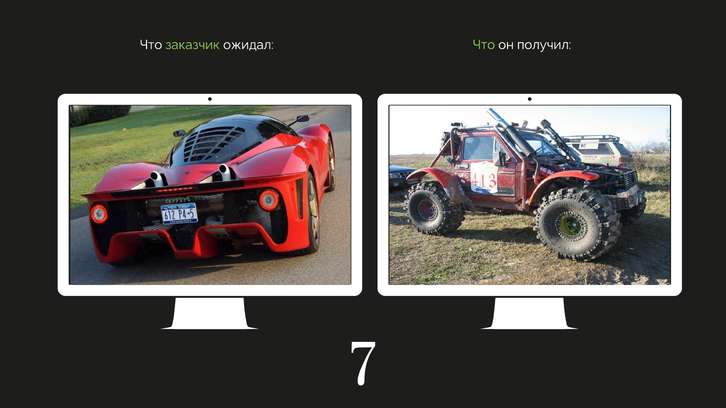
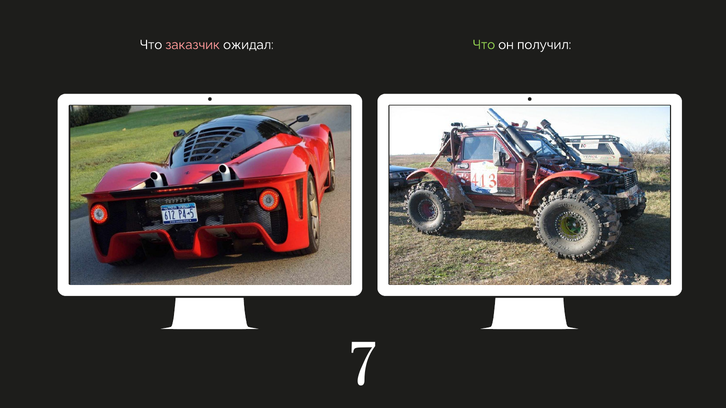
заказчик colour: light green -> pink (193, 45)
